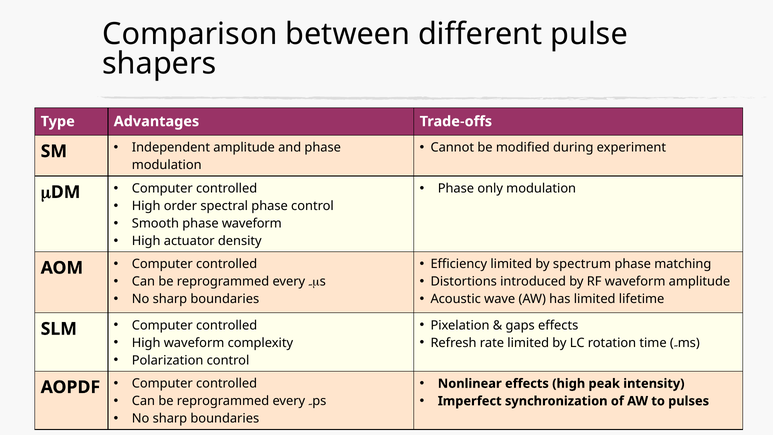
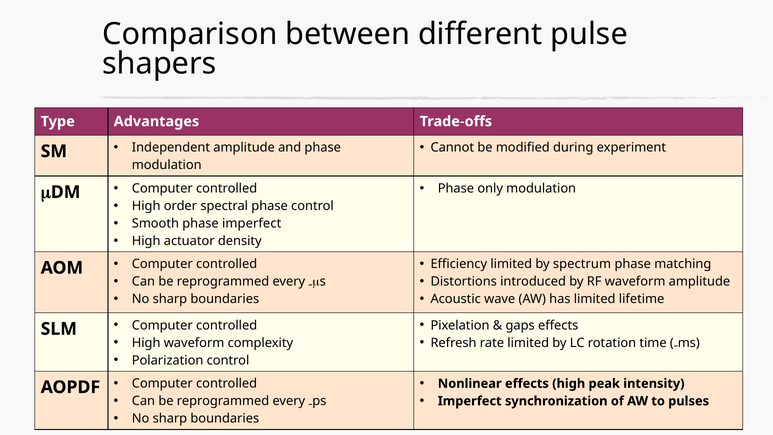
phase waveform: waveform -> imperfect (252, 223)
